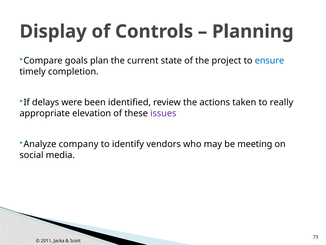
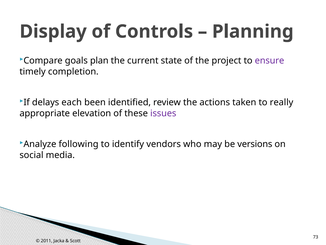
ensure colour: blue -> purple (269, 60)
were: were -> each (72, 102)
company: company -> following (79, 144)
meeting: meeting -> versions (255, 144)
